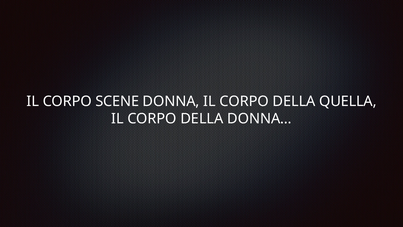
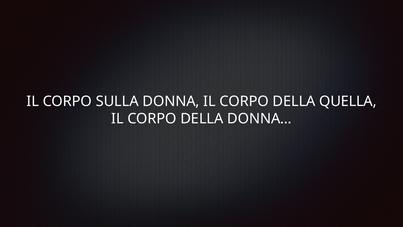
SCENE: SCENE -> SULLA (117, 101)
